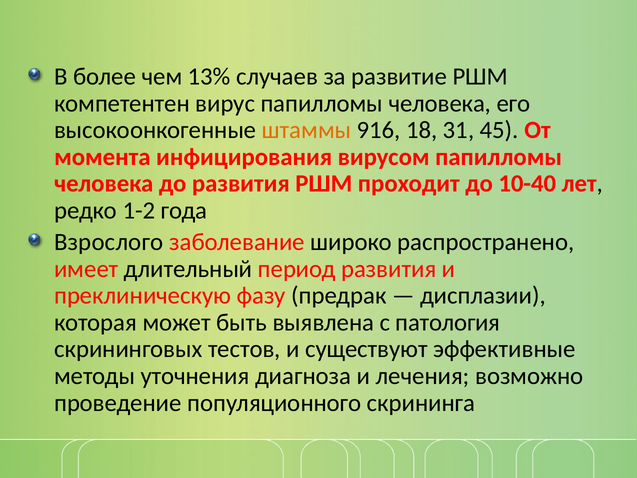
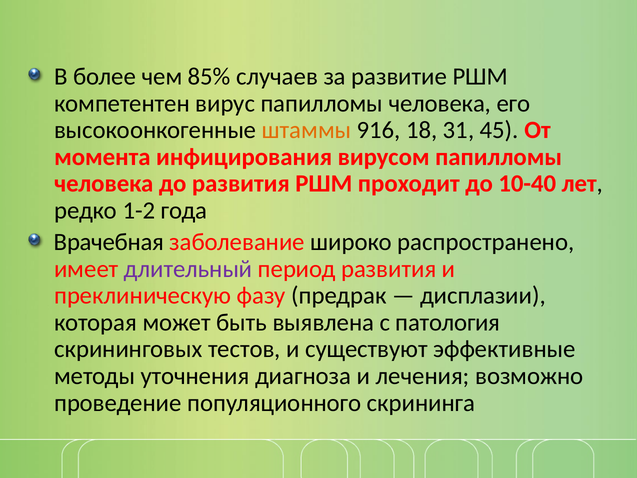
13%: 13% -> 85% (209, 77)
Взрослого: Взрослого -> Врачебная (109, 242)
длительный colour: black -> purple (188, 269)
